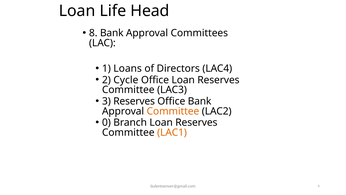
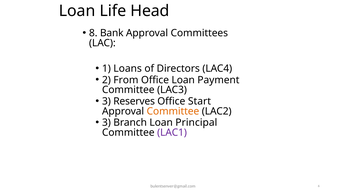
Cycle: Cycle -> From (126, 80)
Office Loan Reserves: Reserves -> Payment (218, 80)
Office Bank: Bank -> Start (199, 101)
0: 0 -> 3 (106, 122)
Branch Loan Reserves: Reserves -> Principal (196, 122)
LAC1 colour: orange -> purple (172, 132)
